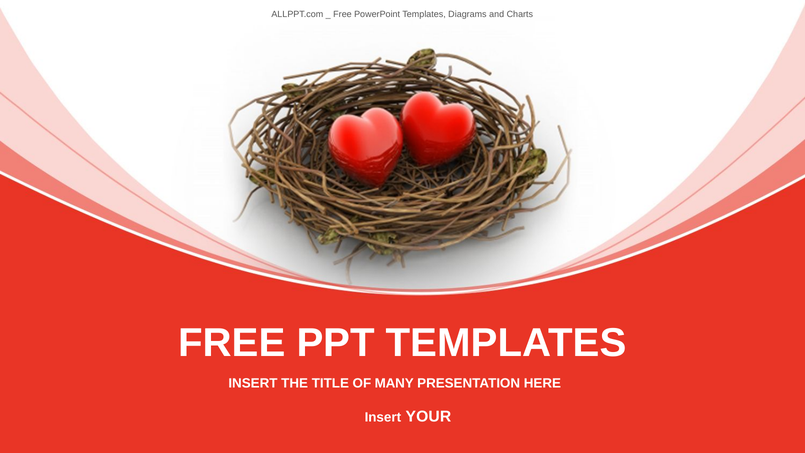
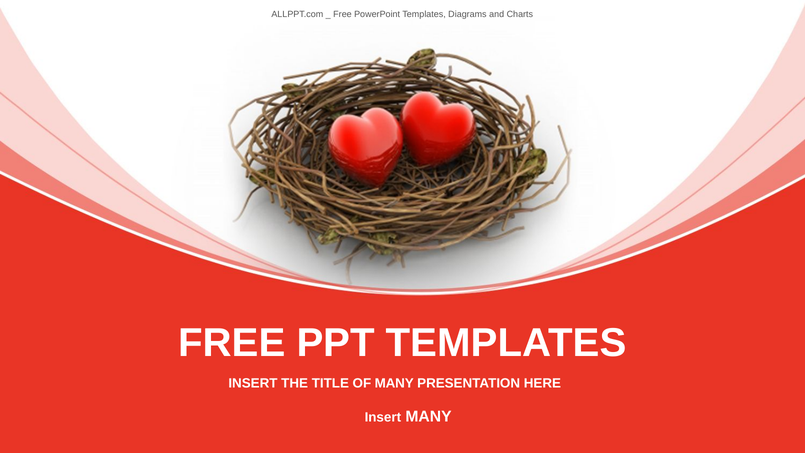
Insert YOUR: YOUR -> MANY (428, 417)
